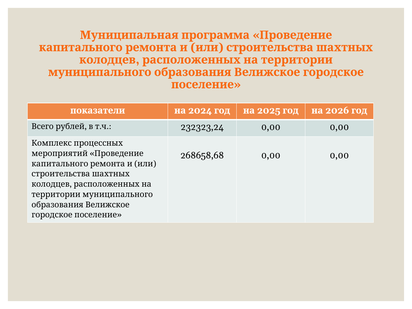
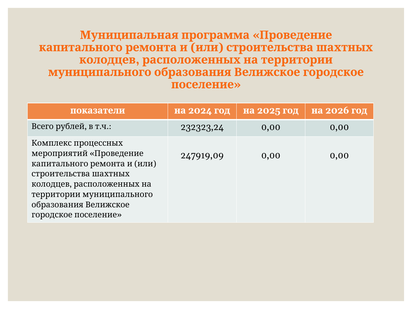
268658,68: 268658,68 -> 247919,09 (202, 155)
